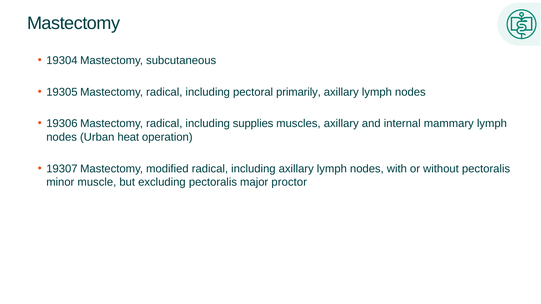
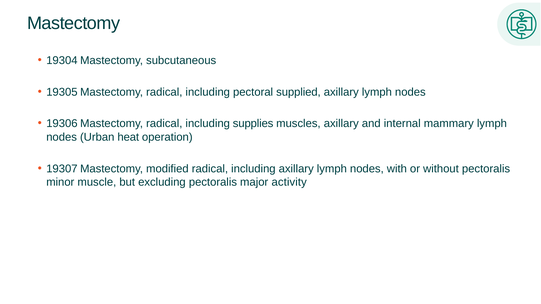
primarily: primarily -> supplied (298, 92)
proctor: proctor -> activity (289, 182)
